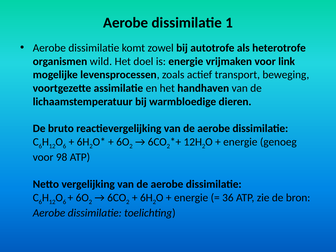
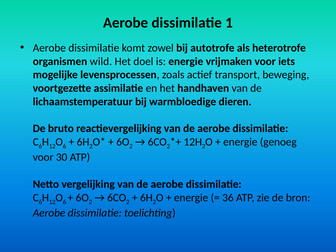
link: link -> iets (287, 61)
98: 98 -> 30 (62, 157)
